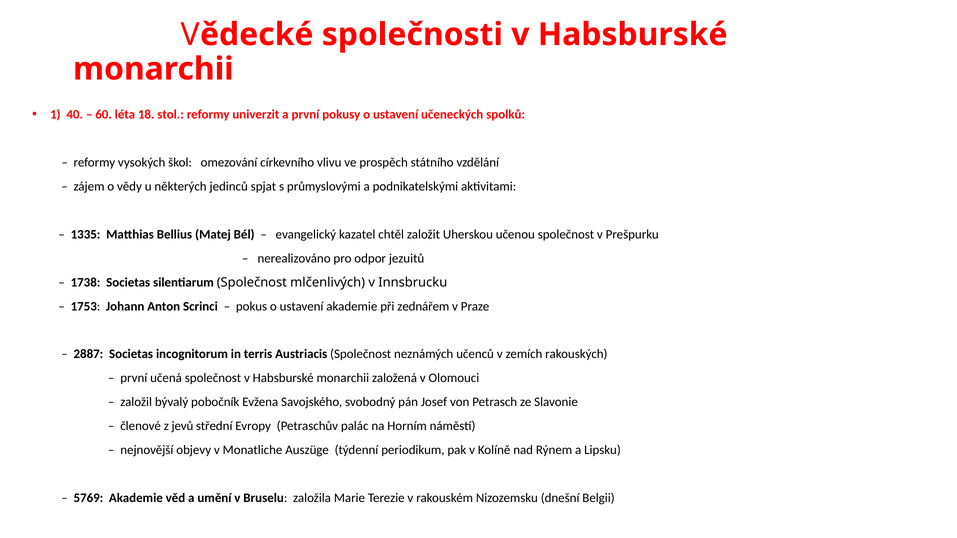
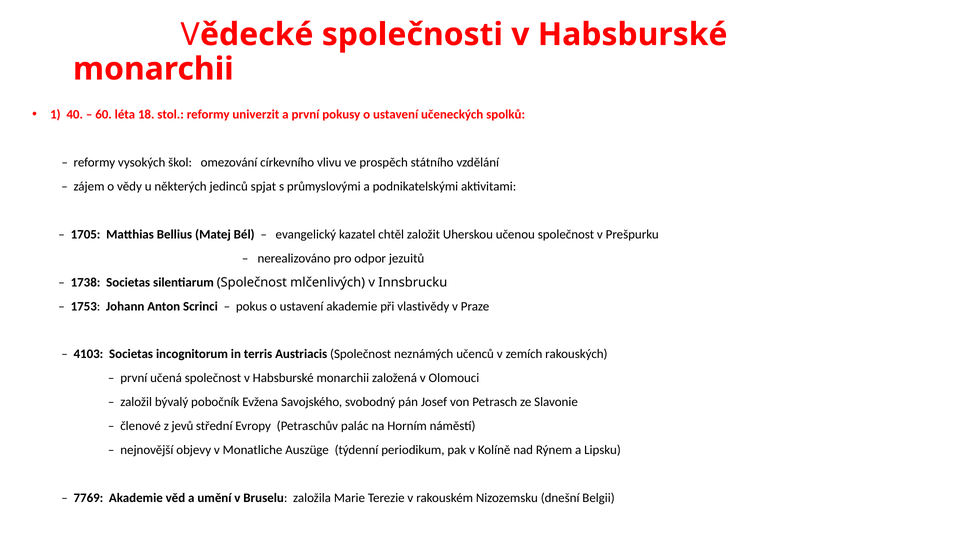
1335: 1335 -> 1705 (86, 234)
zednářem: zednářem -> vlastivědy (423, 306)
2887: 2887 -> 4103 (88, 354)
5769: 5769 -> 7769 (88, 498)
